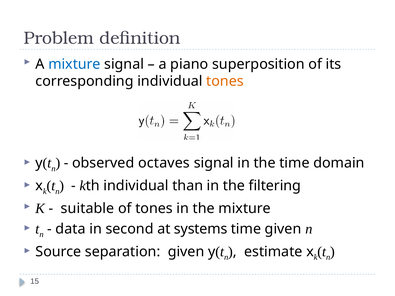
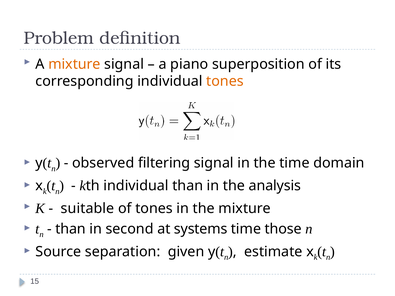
mixture colour: blue -> orange (74, 64)
octaves: octaves -> filtering (164, 163)
filtering: filtering -> analysis (275, 186)
data: data -> than (71, 229)
time given: given -> those (283, 229)
